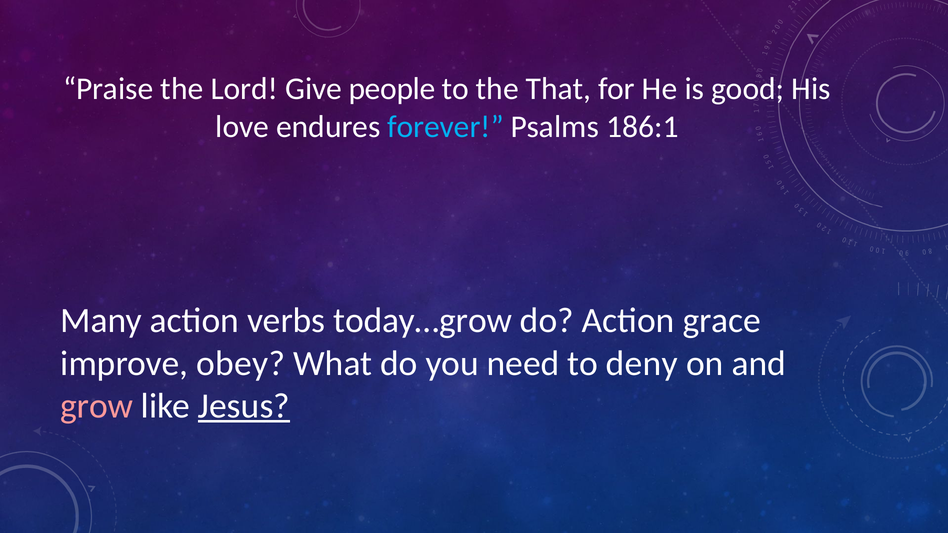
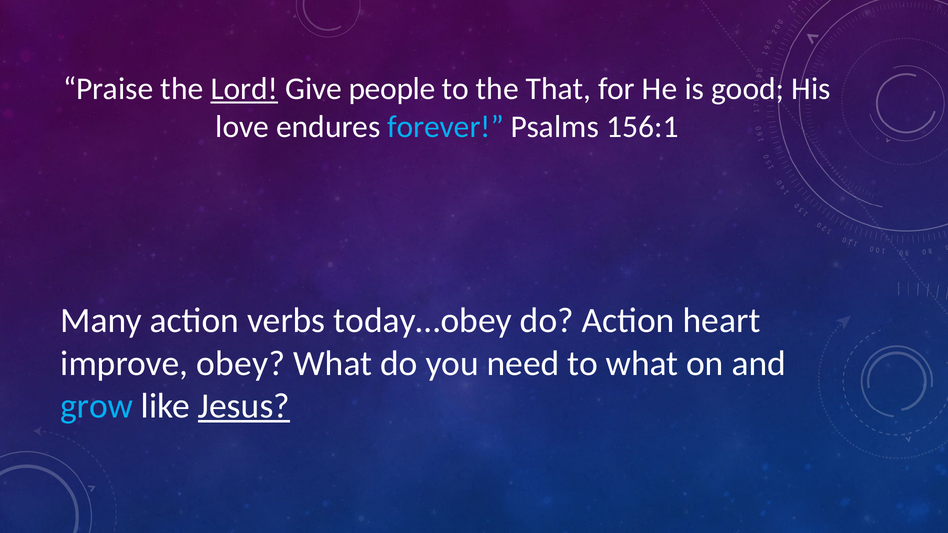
Lord underline: none -> present (244, 89)
186:1: 186:1 -> 156:1 (642, 127)
today…grow: today…grow -> today…obey (423, 321)
grace: grace -> heart (722, 321)
to deny: deny -> what (642, 363)
grow colour: pink -> light blue (97, 406)
